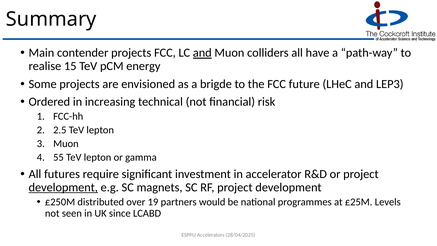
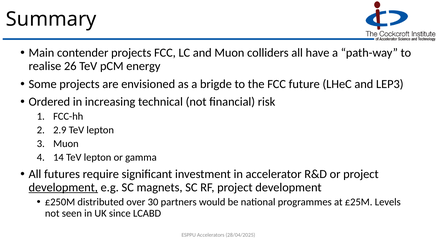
and underline: present -> none (202, 53)
15: 15 -> 26 (70, 66)
2.5: 2.5 -> 2.9 (60, 130)
55: 55 -> 14 (58, 157)
19: 19 -> 30 (153, 202)
